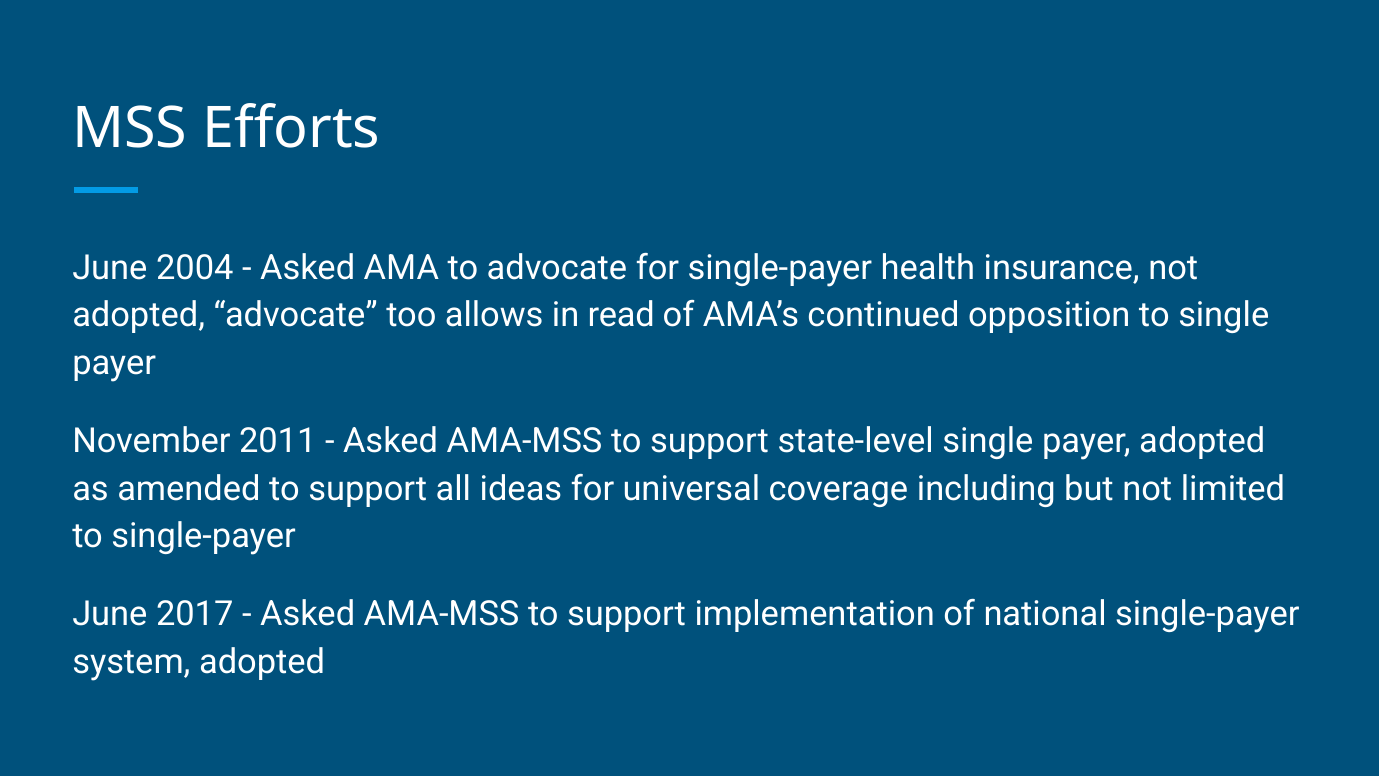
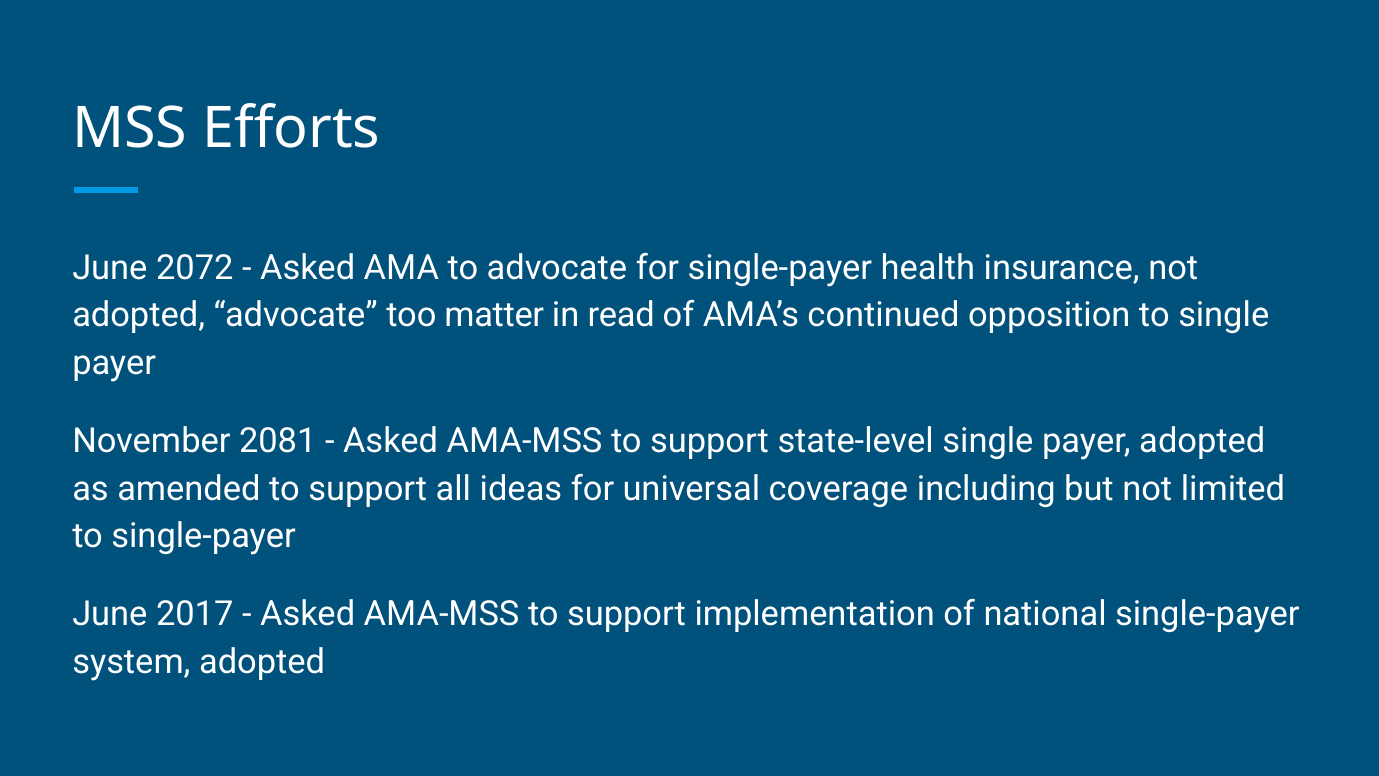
2004: 2004 -> 2072 (195, 268)
allows: allows -> matter (494, 315)
2011: 2011 -> 2081 (278, 441)
